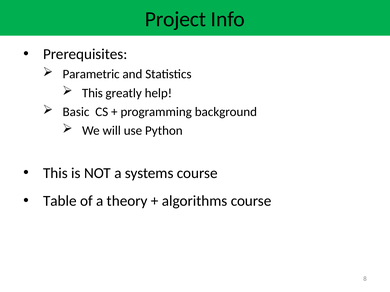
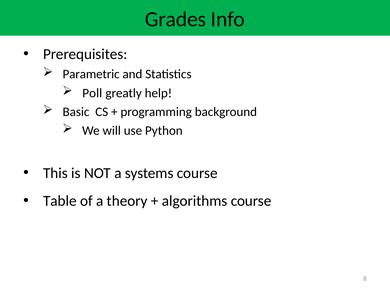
Project: Project -> Grades (175, 19)
This: This -> Poll (92, 93)
